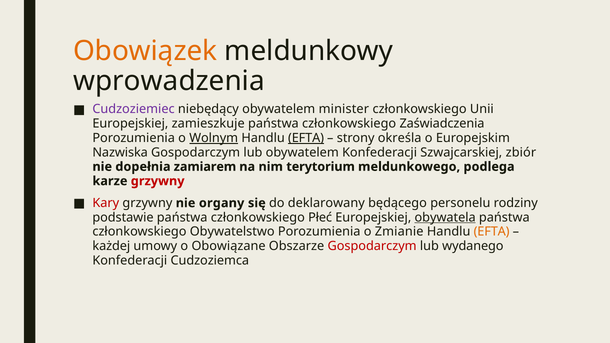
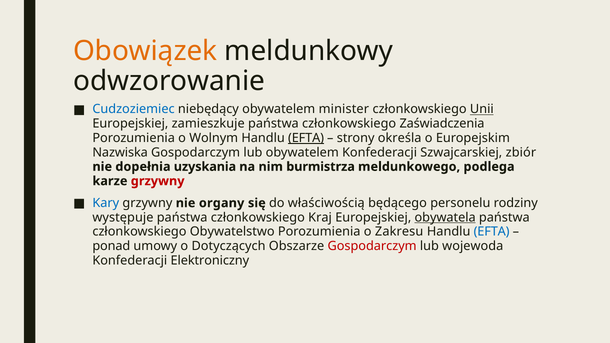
wprowadzenia: wprowadzenia -> odwzorowanie (169, 81)
Cudzoziemiec colour: purple -> blue (134, 109)
Unii underline: none -> present (482, 109)
Wolnym underline: present -> none (214, 138)
zamiarem: zamiarem -> uzyskania (205, 167)
terytorium: terytorium -> burmistrza (321, 167)
Kary colour: red -> blue (106, 203)
deklarowany: deklarowany -> właściwością (326, 203)
podstawie: podstawie -> występuje (123, 217)
Płeć: Płeć -> Kraj (320, 217)
Zmianie: Zmianie -> Zakresu (399, 232)
EFTA colour: orange -> blue (492, 232)
każdej: każdej -> ponad (111, 246)
Obowiązane: Obowiązane -> Dotyczących (229, 246)
wydanego: wydanego -> wojewoda (473, 246)
Cudzoziemca: Cudzoziemca -> Elektroniczny (210, 261)
